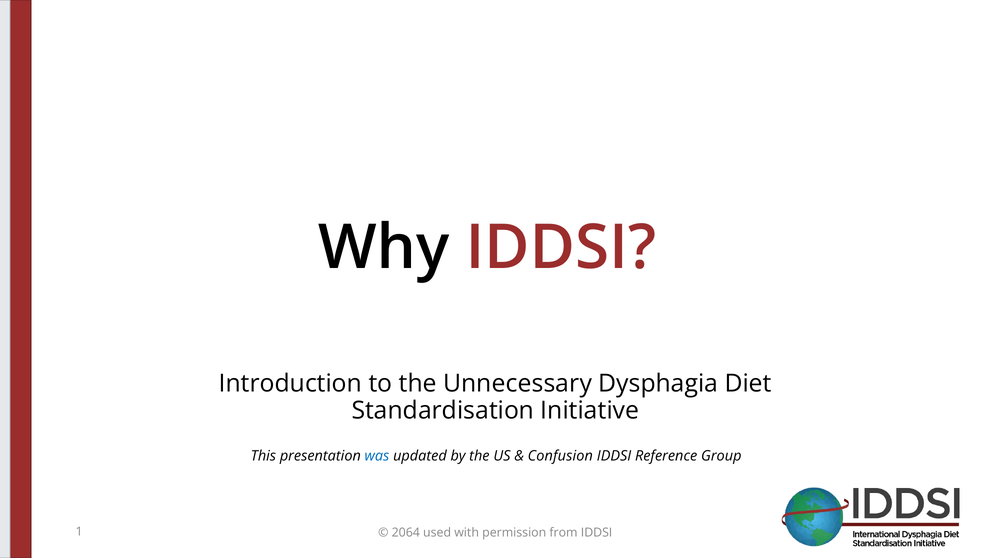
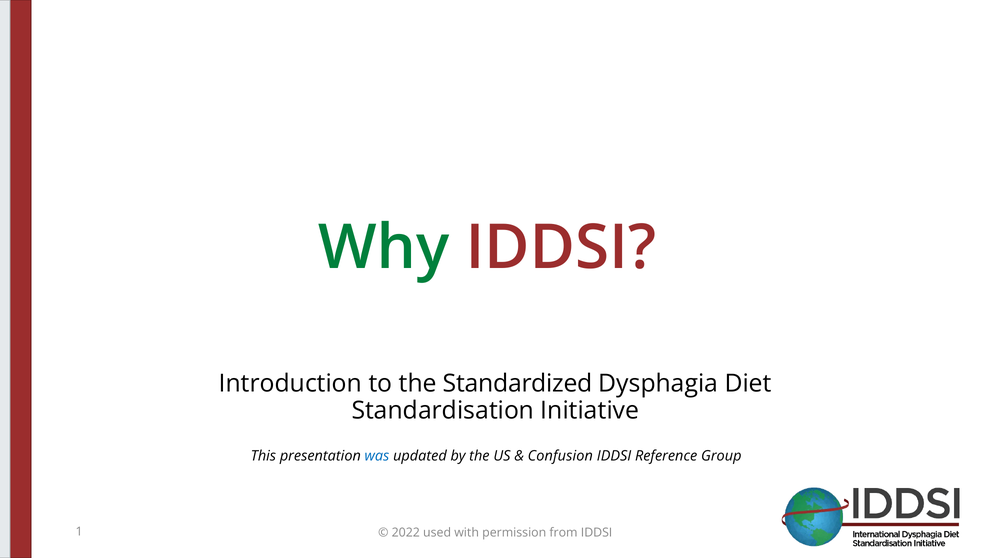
Why colour: black -> green (384, 248)
Unnecessary: Unnecessary -> Standardized (518, 383)
2064: 2064 -> 2022 (406, 532)
